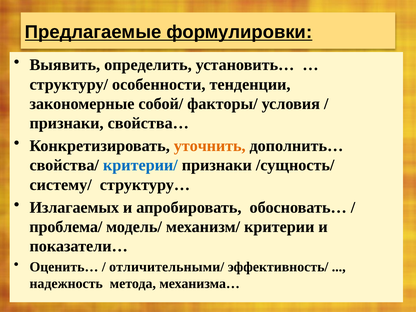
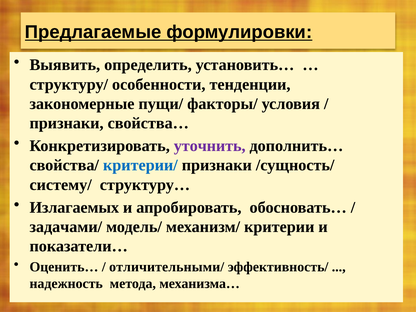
собой/: собой/ -> пущи/ (161, 104)
уточнить colour: orange -> purple (210, 146)
проблема/: проблема/ -> задачами/ (66, 227)
